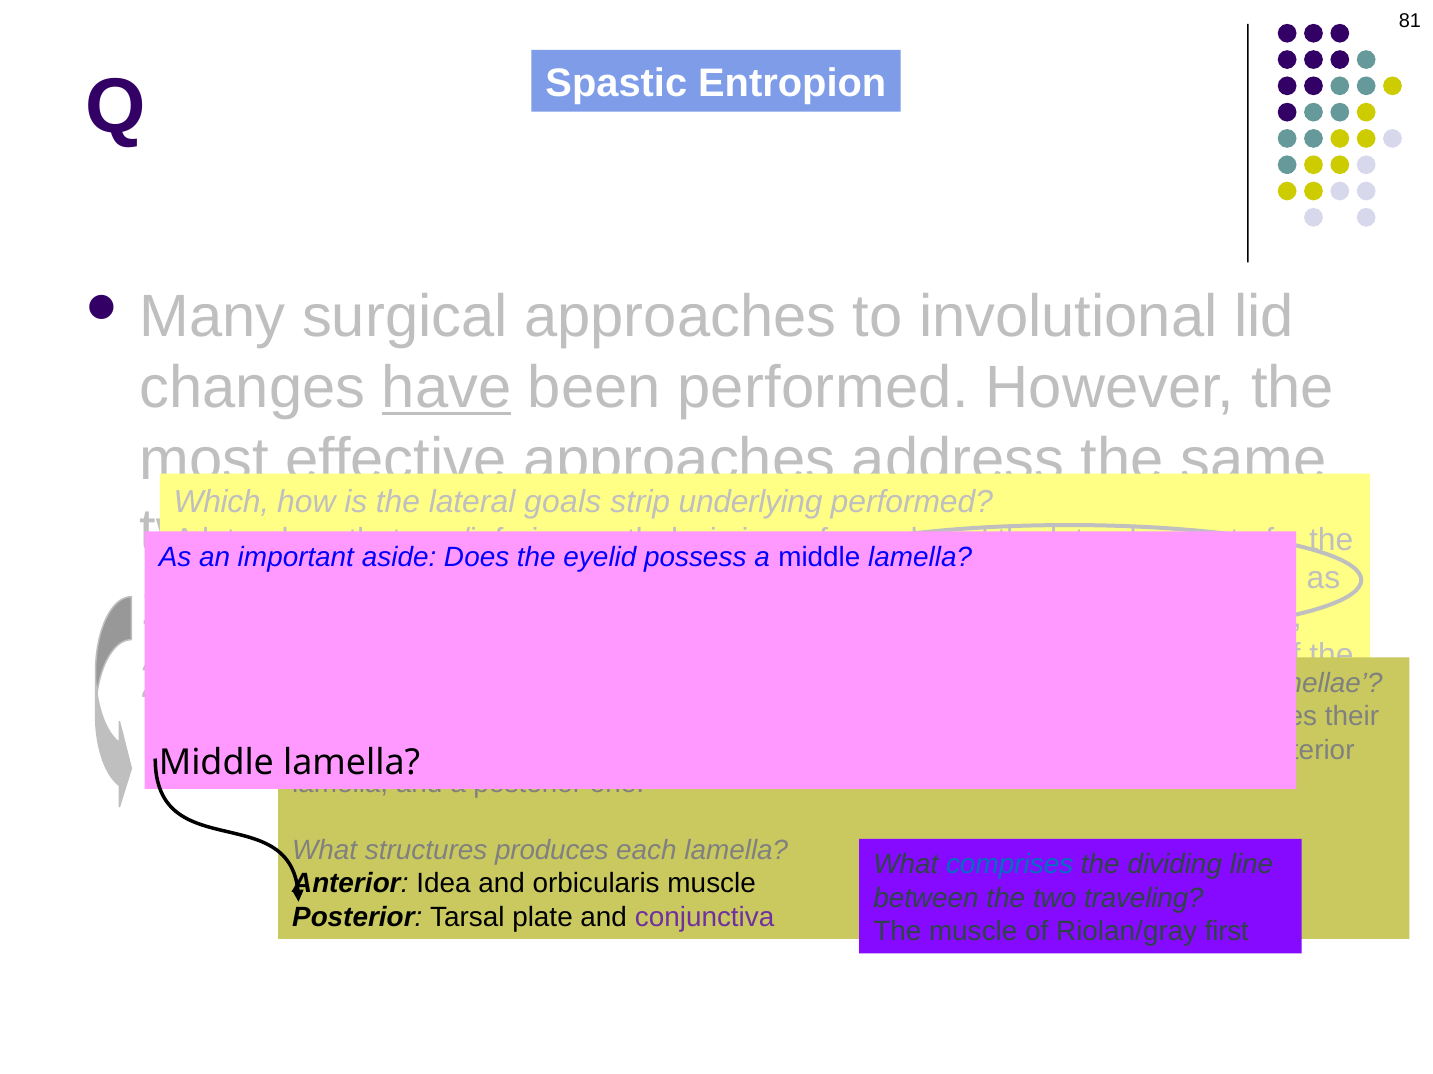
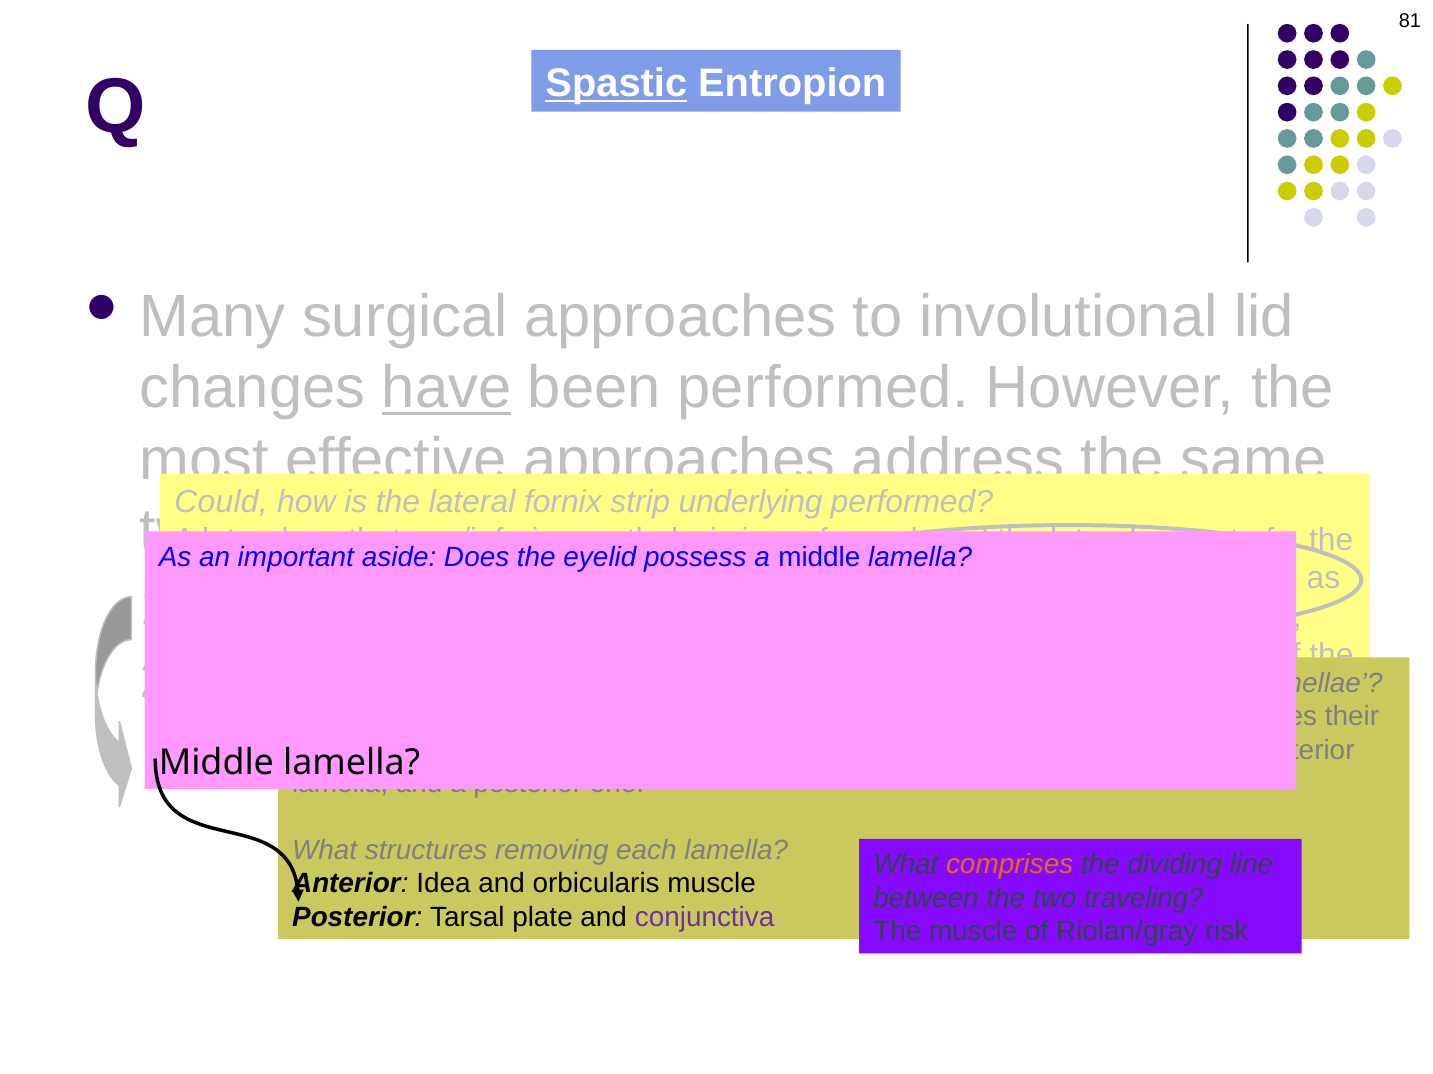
Spastic underline: none -> present (616, 84)
Which: Which -> Could (221, 502)
goals: goals -> fornix (563, 502)
structures produces: produces -> removing (552, 851)
comprises colour: blue -> orange (1010, 865)
first: first -> risk (1227, 932)
